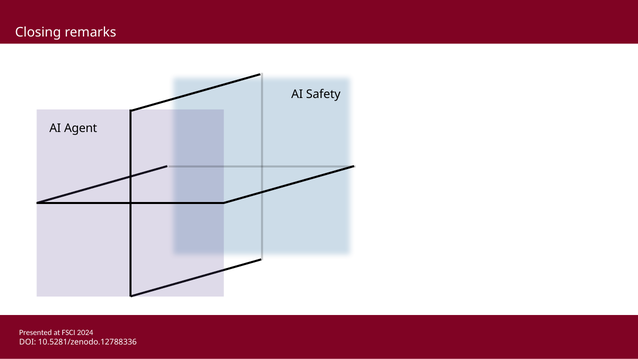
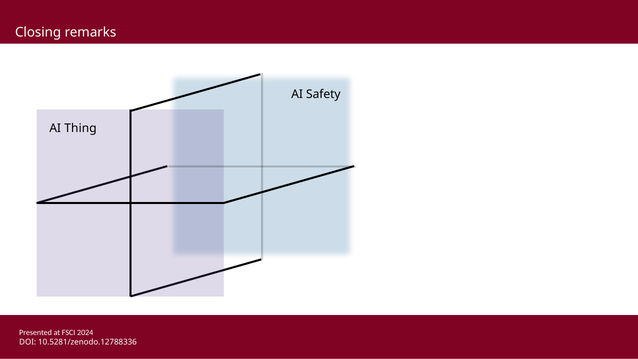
Agent: Agent -> Thing (81, 128)
